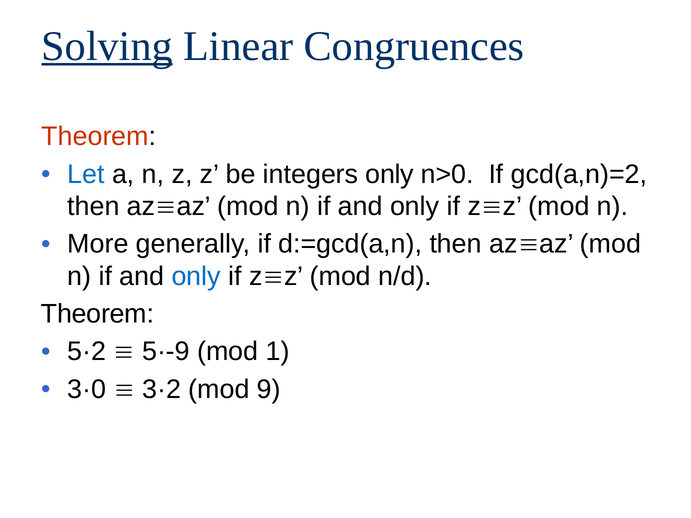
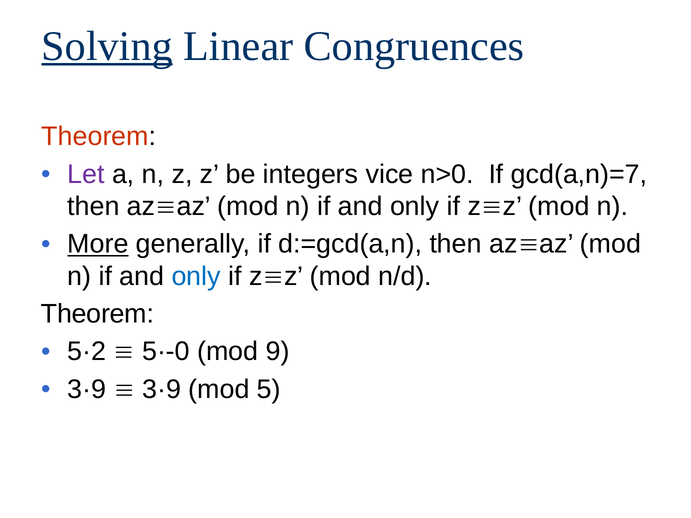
Let colour: blue -> purple (86, 174)
integers only: only -> vice (390, 174)
gcd(a,n)=2: gcd(a,n)=2 -> gcd(a,n)=7 (579, 174)
More underline: none -> present (98, 244)
5·-9: 5·-9 -> 5·-0 (166, 352)
1: 1 -> 9 (278, 352)
3·0: 3·0 -> 3·9 (87, 389)
3·2: 3·2 -> 3·9 (162, 389)
9: 9 -> 5 (269, 389)
